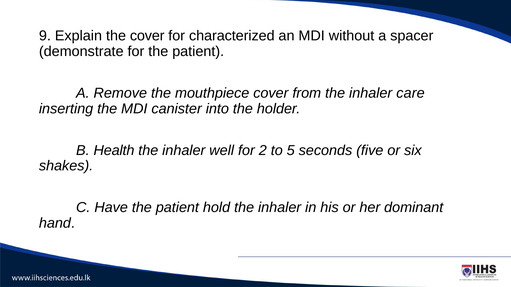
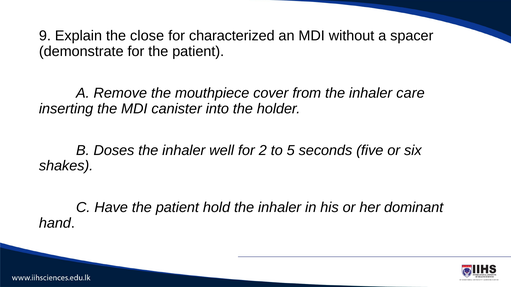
the cover: cover -> close (147, 36)
Health: Health -> Doses (114, 150)
